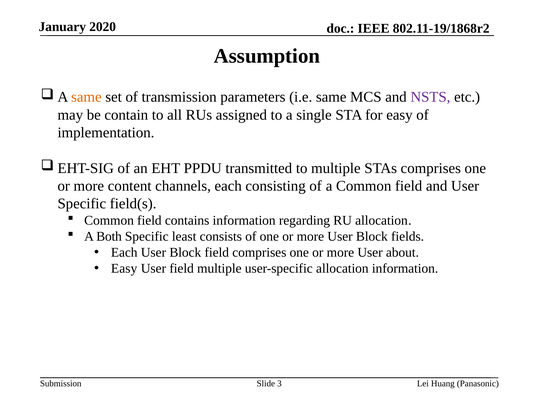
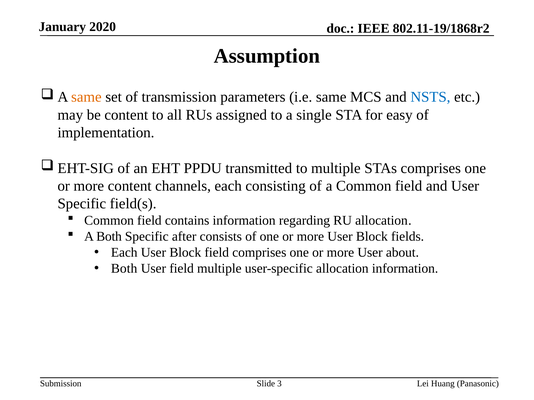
NSTS colour: purple -> blue (430, 97)
be contain: contain -> content (126, 115)
least: least -> after (184, 237)
Easy: Easy -> Both (124, 269)
